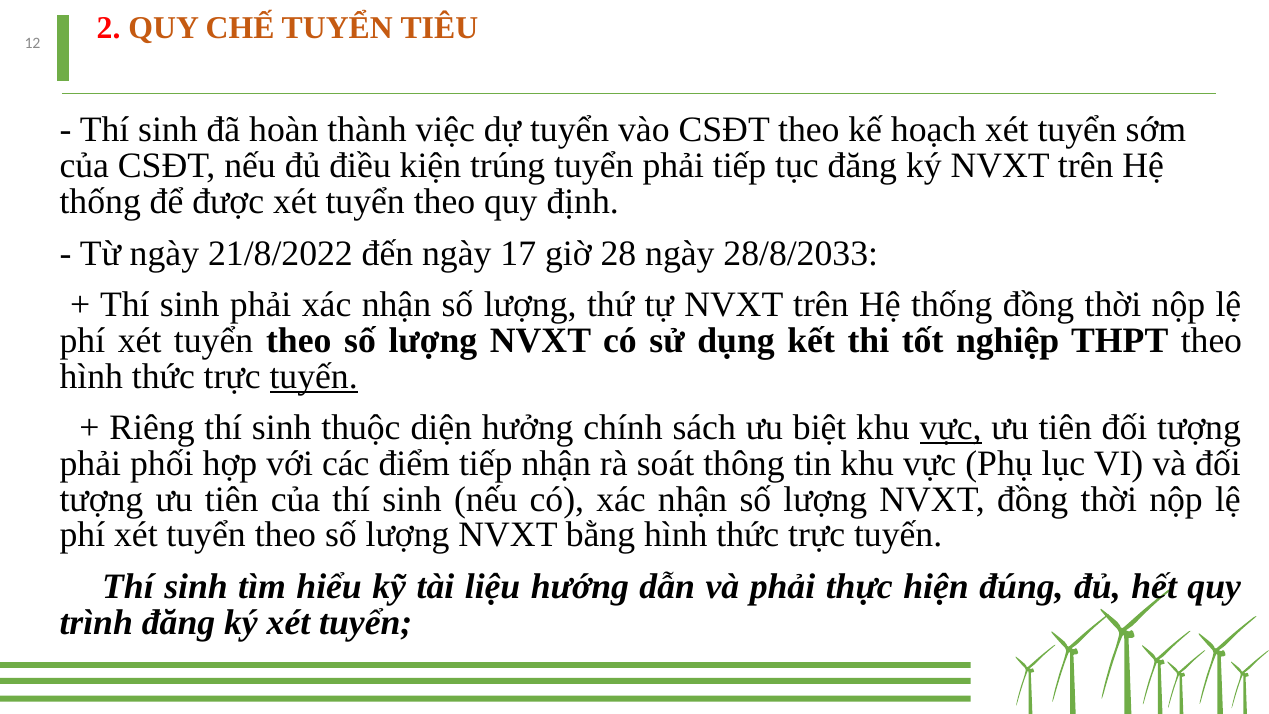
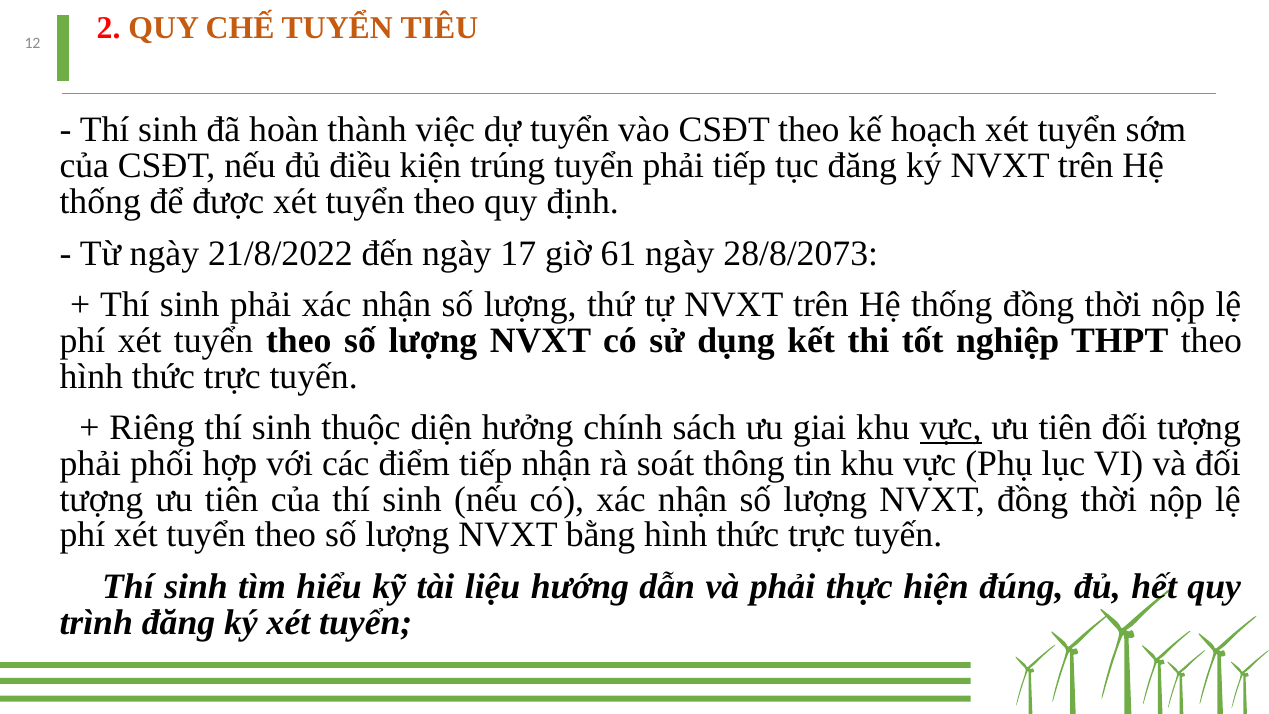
28: 28 -> 61 (618, 253)
28/8/2033: 28/8/2033 -> 28/8/2073 (801, 253)
tuyến underline: present -> none (314, 376)
biệt: biệt -> giai (820, 428)
